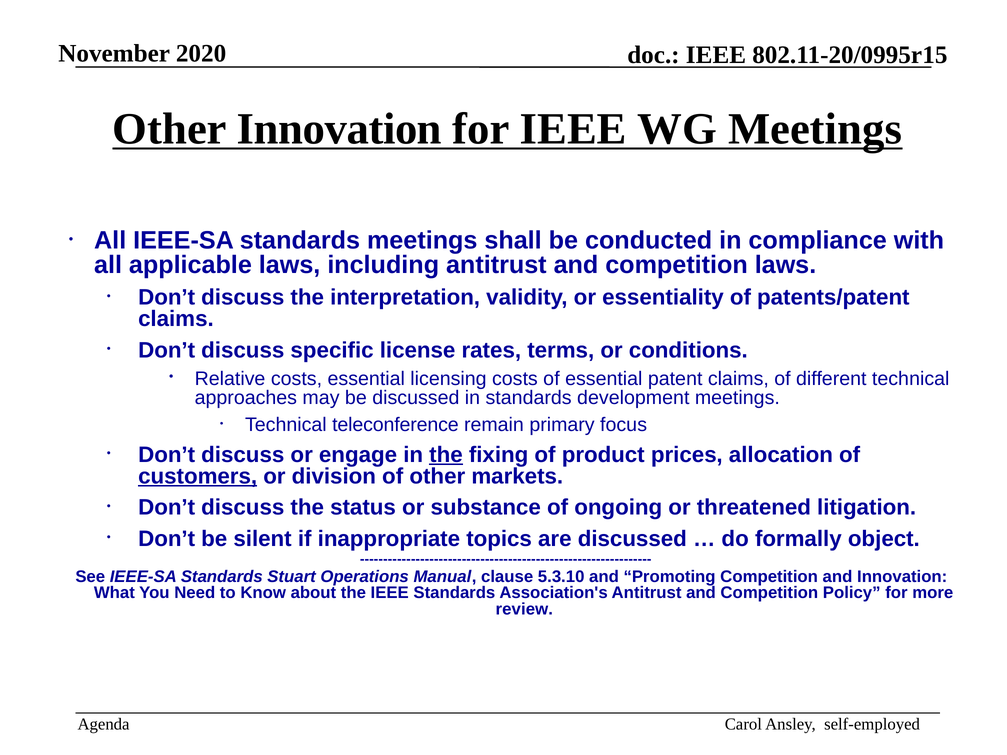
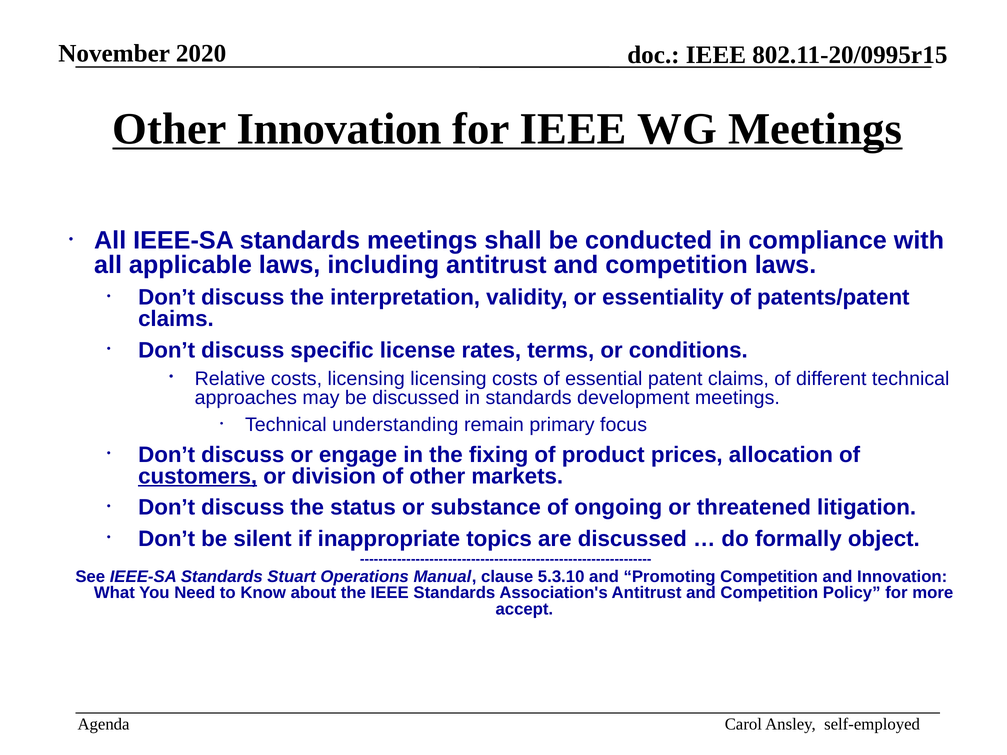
costs essential: essential -> licensing (366, 379)
teleconference: teleconference -> understanding (395, 425)
the underline: present -> none (446, 455)
review: review -> accept (524, 609)
